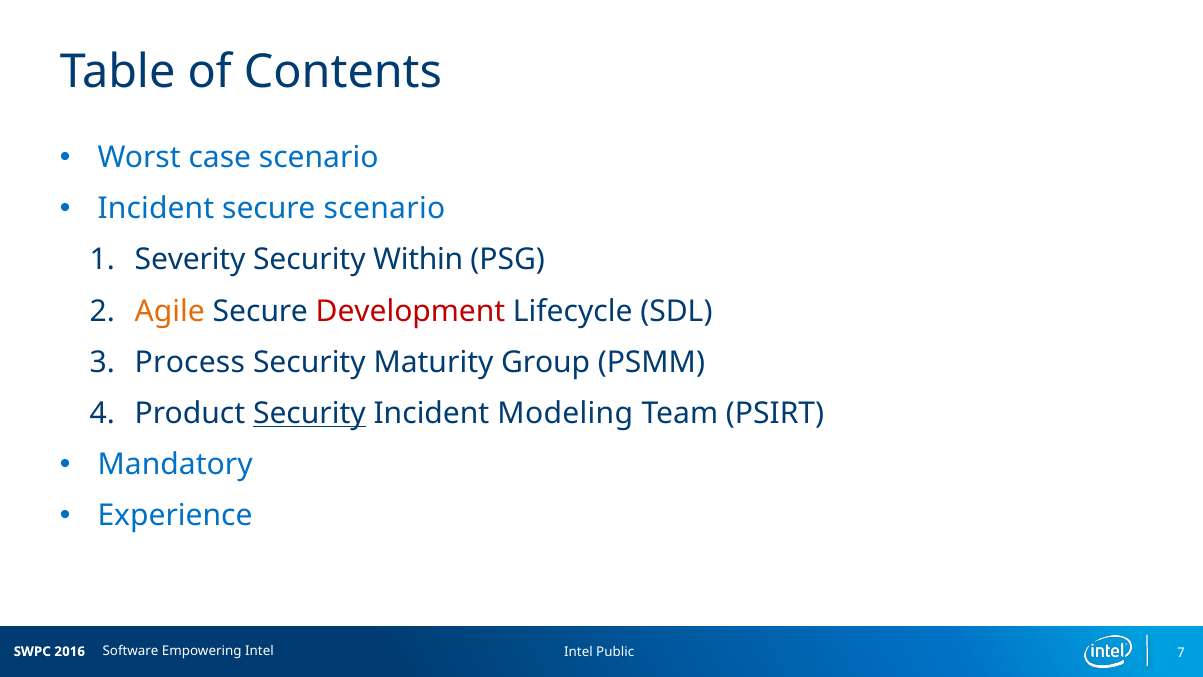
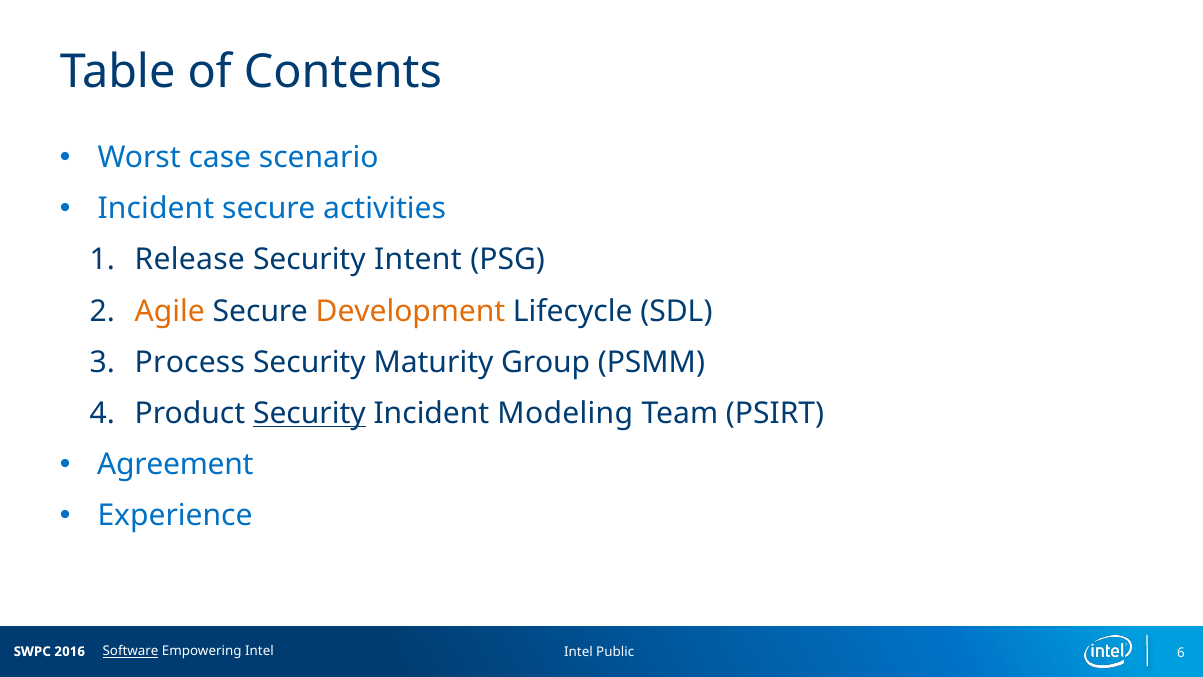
secure scenario: scenario -> activities (385, 209)
Severity: Severity -> Release (190, 260)
Within: Within -> Intent (418, 260)
Development colour: red -> orange (410, 311)
Mandatory: Mandatory -> Agreement (175, 465)
Software underline: none -> present (131, 651)
7: 7 -> 6 (1181, 652)
